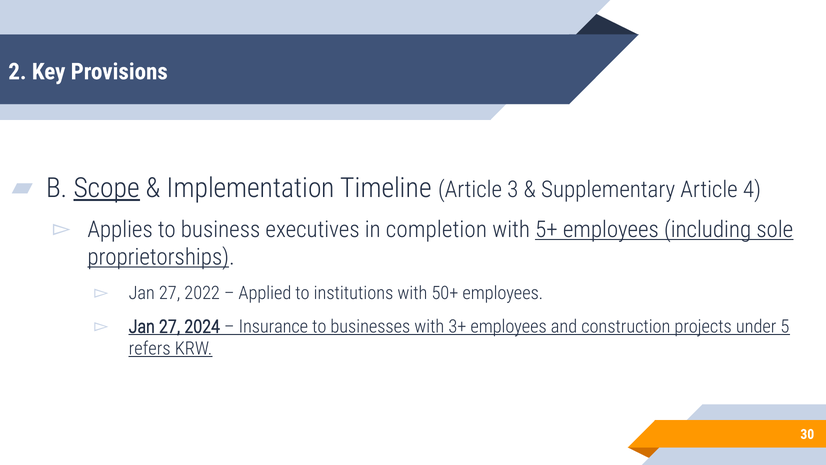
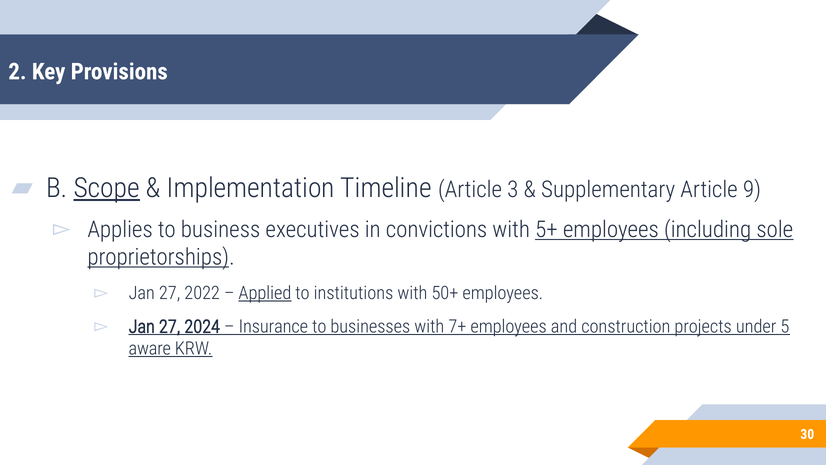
4: 4 -> 9 (752, 190)
completion: completion -> convictions (437, 229)
Applied underline: none -> present (265, 293)
3+: 3+ -> 7+ (457, 326)
refers: refers -> aware (150, 348)
